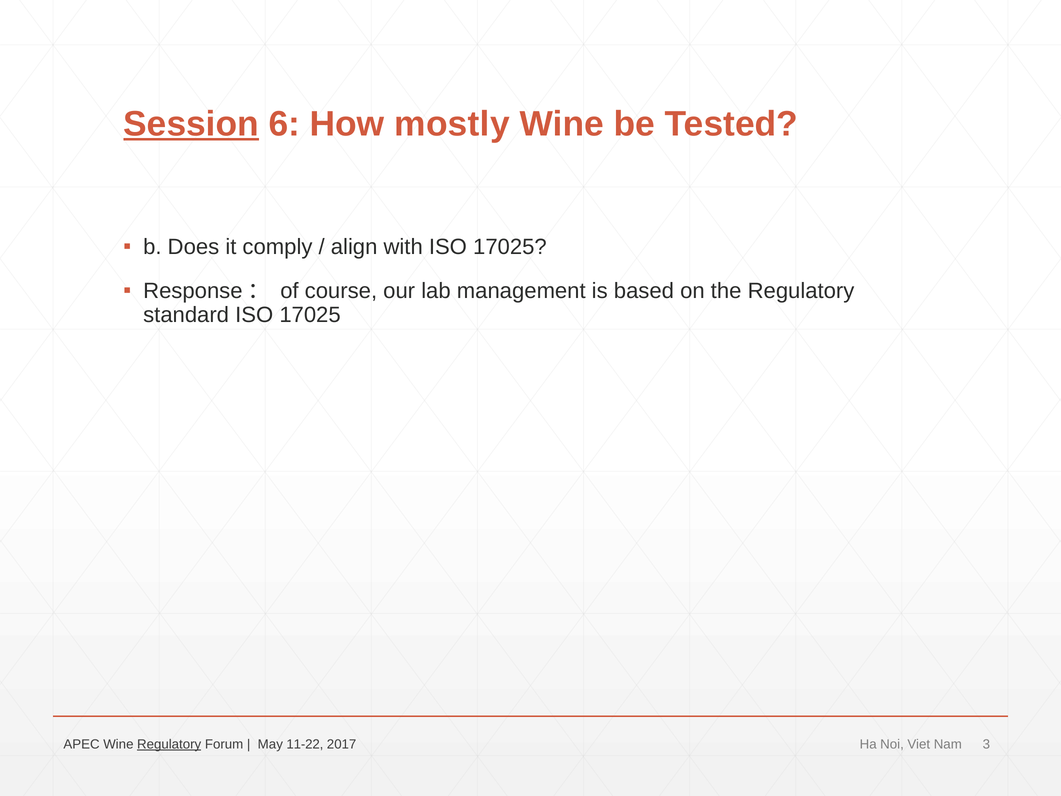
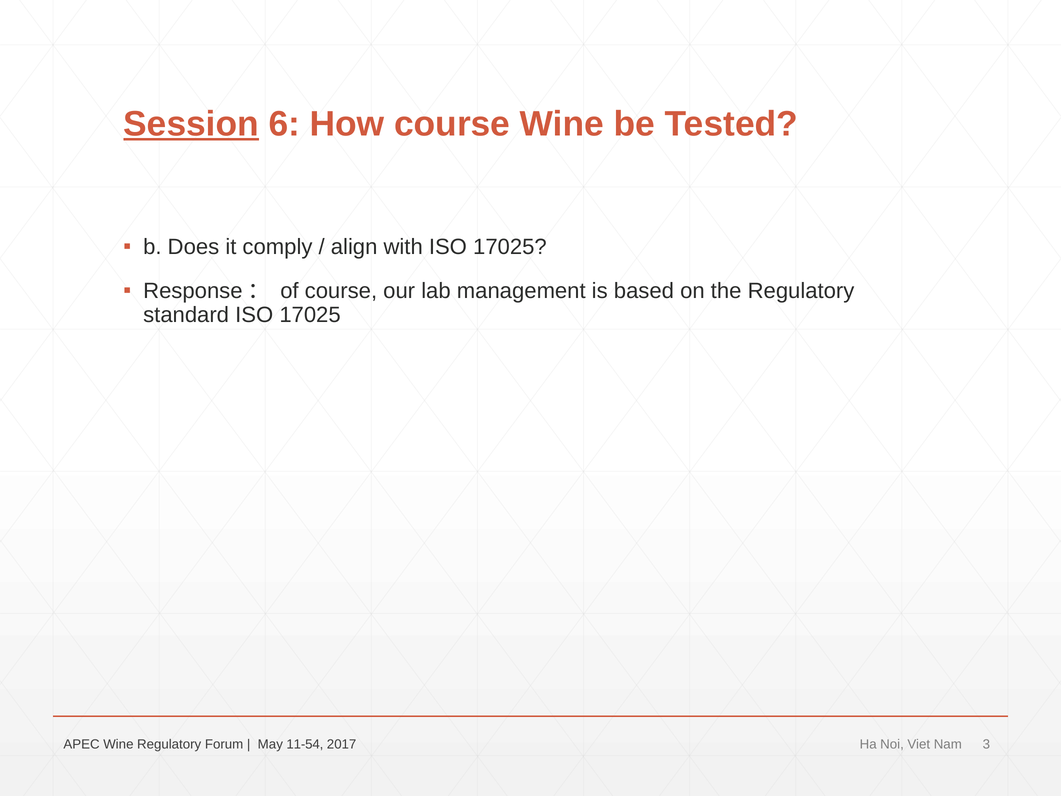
How mostly: mostly -> course (452, 124)
Regulatory underline: present -> none (169, 744)
11-22: 11-22 -> 11-54 (305, 744)
